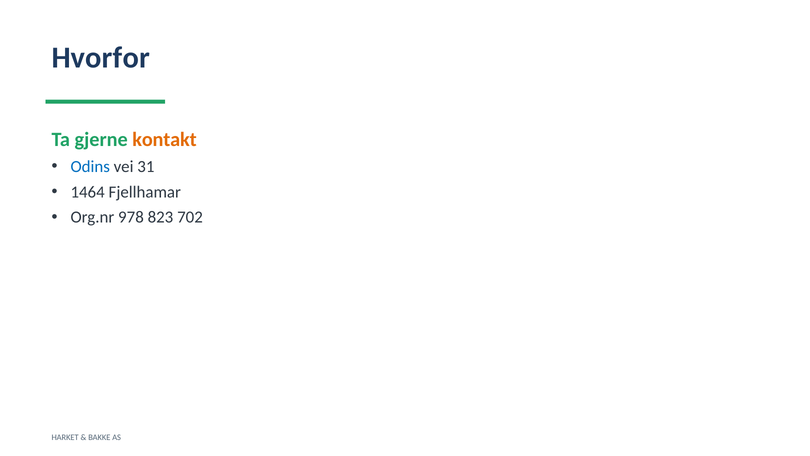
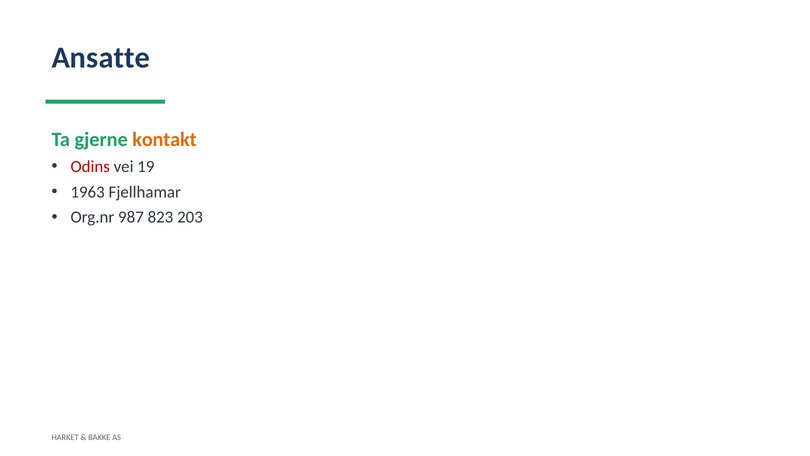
Hvorfor: Hvorfor -> Ansatte (101, 58)
Odins colour: blue -> red (90, 167)
31: 31 -> 19 (146, 167)
1464: 1464 -> 1963 (88, 192)
978: 978 -> 987 (131, 217)
702: 702 -> 203 (190, 217)
